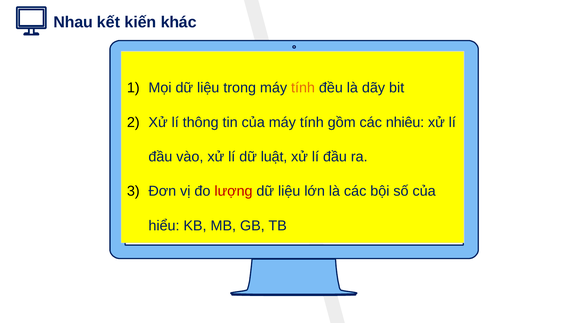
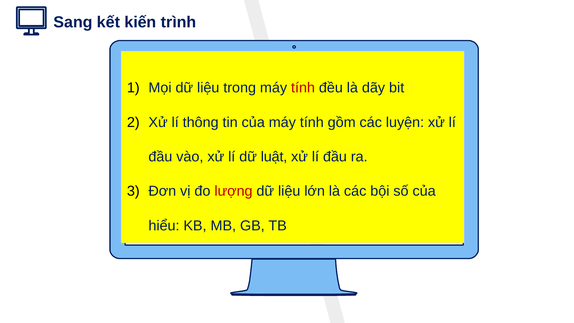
Nhau: Nhau -> Sang (73, 22)
khác: khác -> trình (179, 22)
tính colour: orange -> red (303, 88)
nhiêu: nhiêu -> luyện (405, 122)
